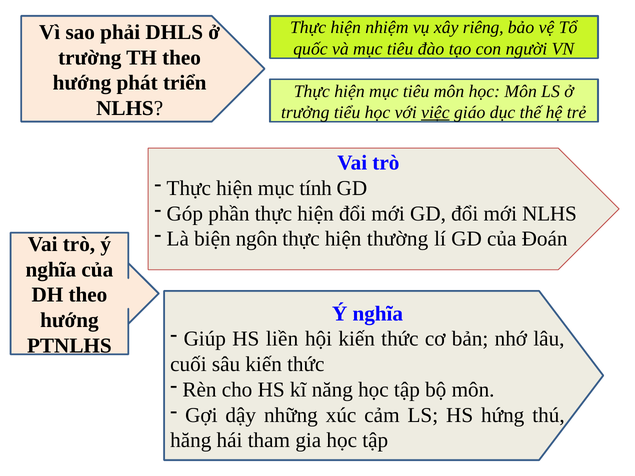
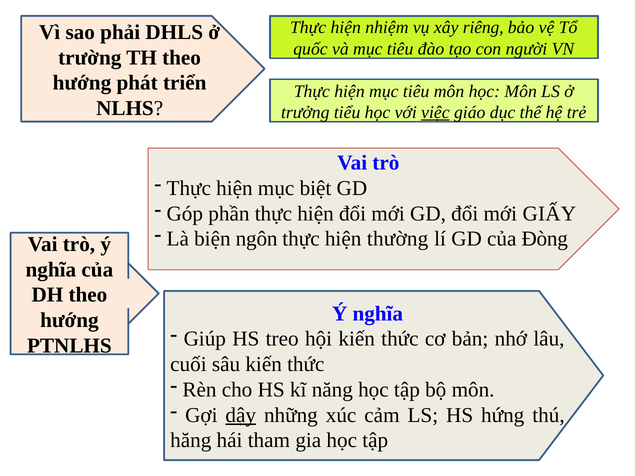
tính: tính -> biệt (315, 188)
mới NLHS: NLHS -> GIẤY (549, 214)
Đoán: Đoán -> Đòng (545, 239)
liền: liền -> treo (282, 339)
dậy underline: none -> present (241, 415)
